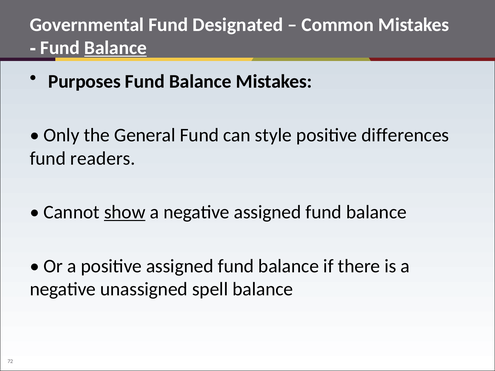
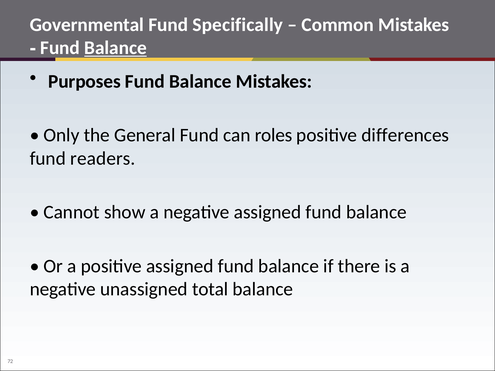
Designated: Designated -> Specifically (238, 25)
style: style -> roles (274, 135)
show underline: present -> none (125, 212)
spell: spell -> total (210, 289)
